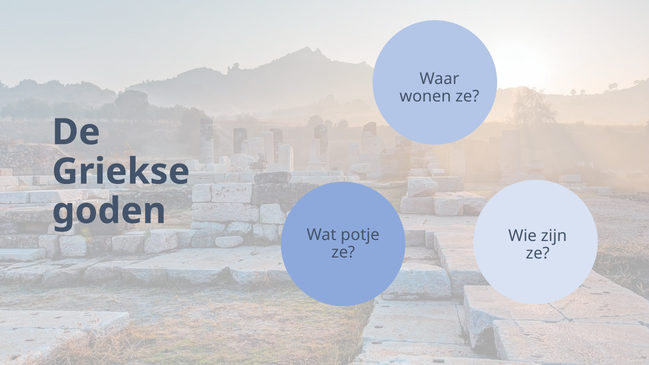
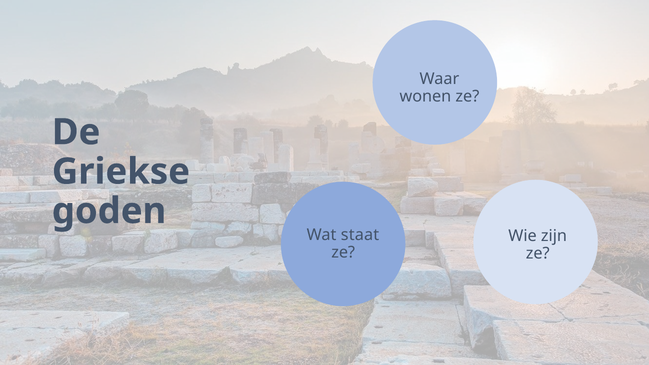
potje: potje -> staat (360, 235)
